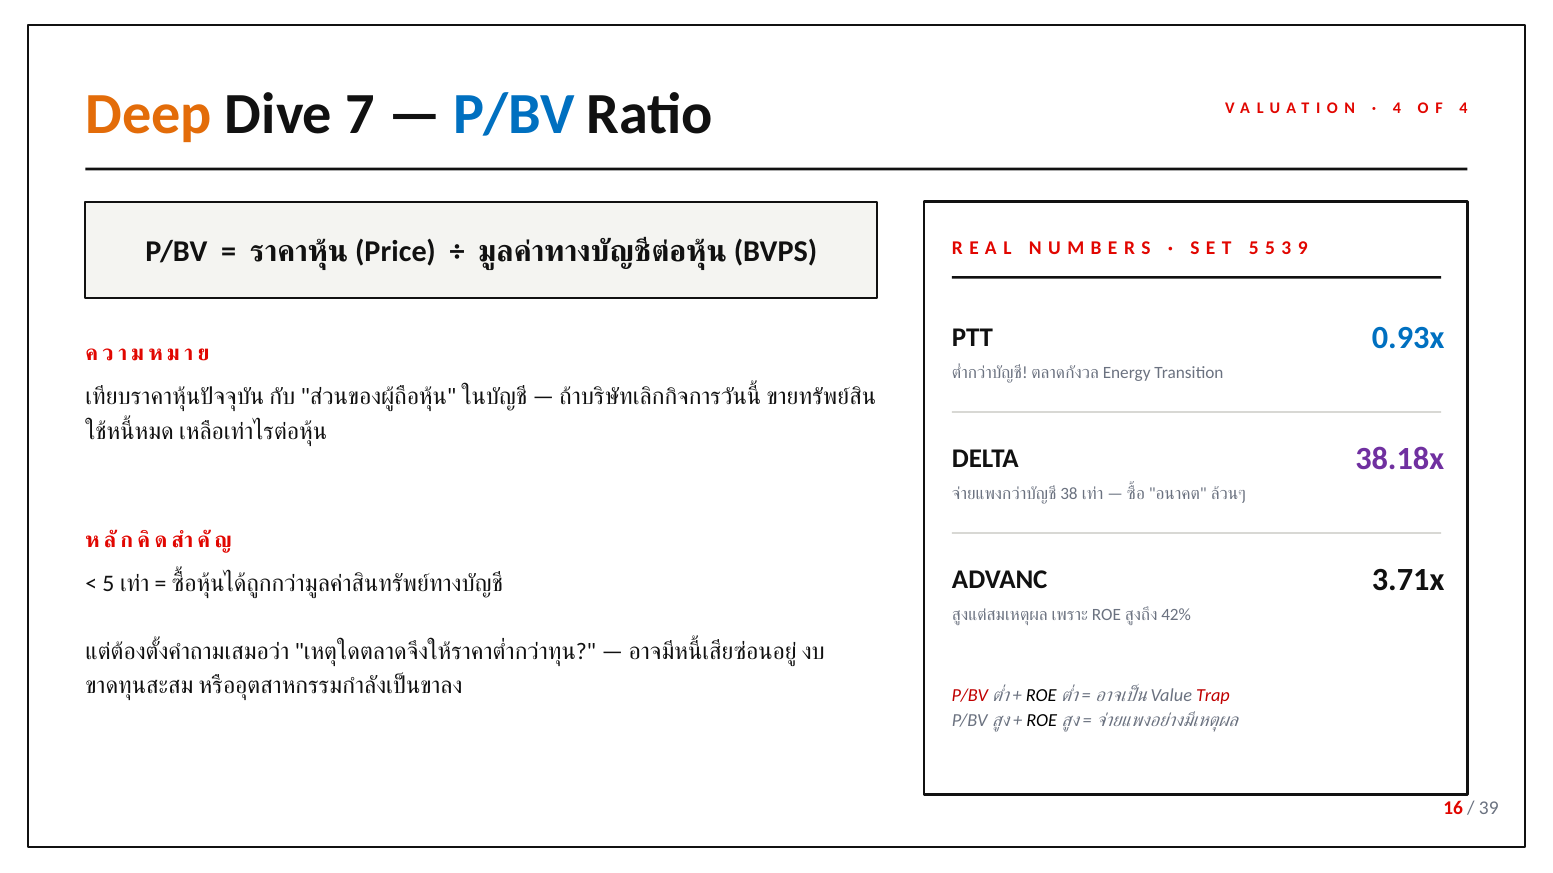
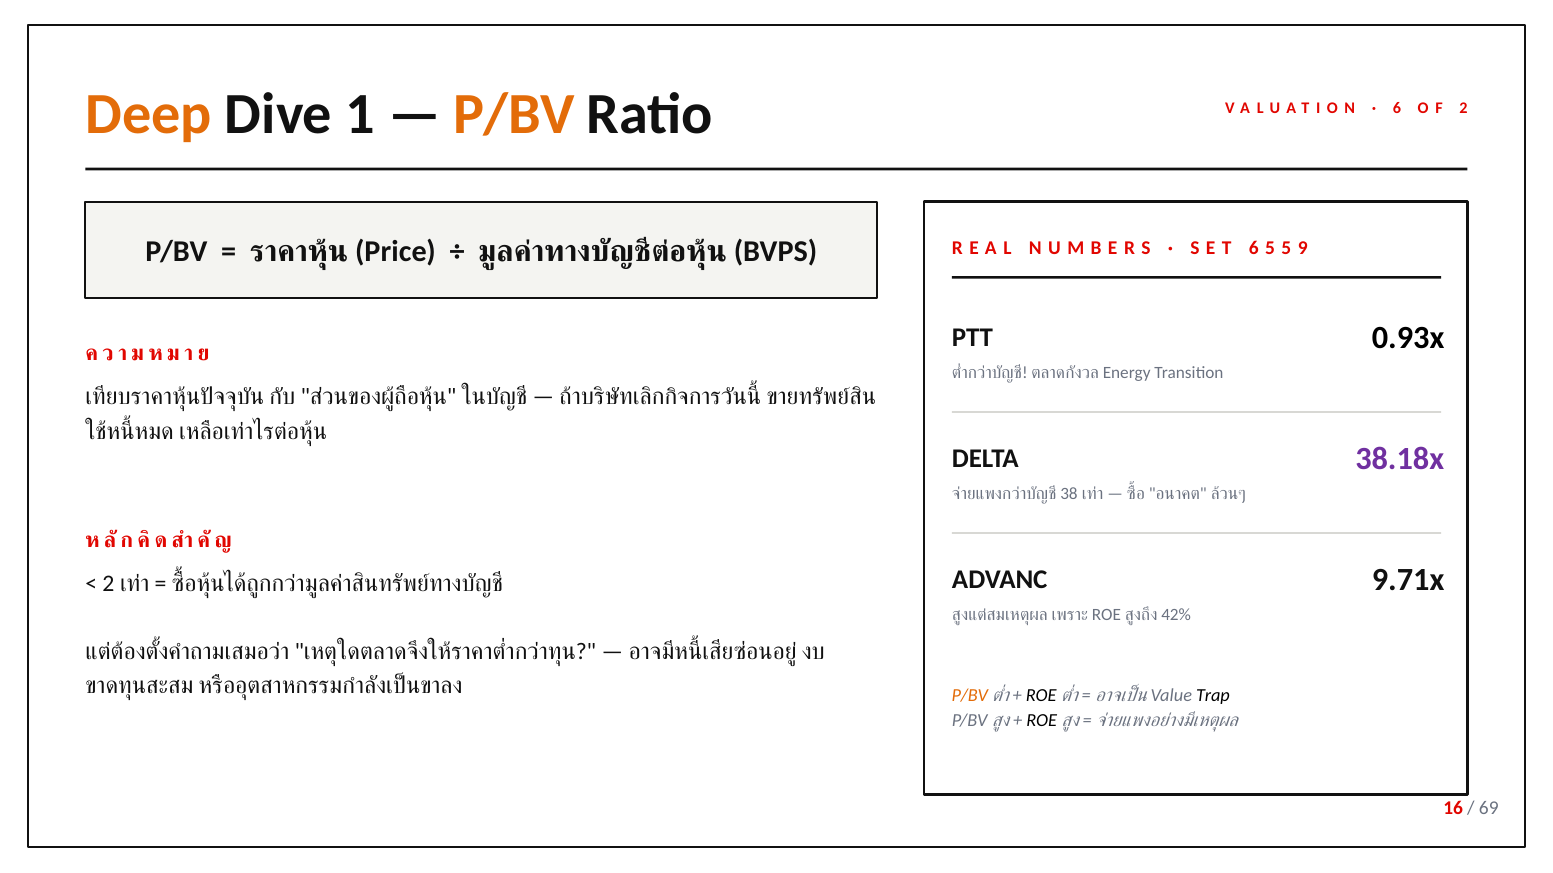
7: 7 -> 1 (360, 114)
P/BV colour: blue -> orange (514, 114)
4: 4 -> 6 (1397, 108)
4: 4 -> 2 (1464, 108)
5: 5 -> 6 (1254, 248)
3: 3 -> 5 (1286, 248)
0.93x colour: blue -> black (1408, 338)
3.71x: 3.71x -> 9.71x (1408, 580)
5: 5 -> 2 (108, 584)
P/BV colour: red -> orange (970, 696)
Trap colour: red -> black (1213, 696)
39: 39 -> 69 (1489, 809)
